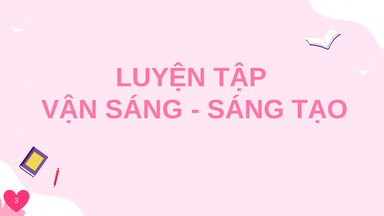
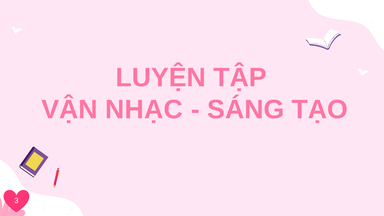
VẬN SÁNG: SÁNG -> NHẠC (144, 110)
